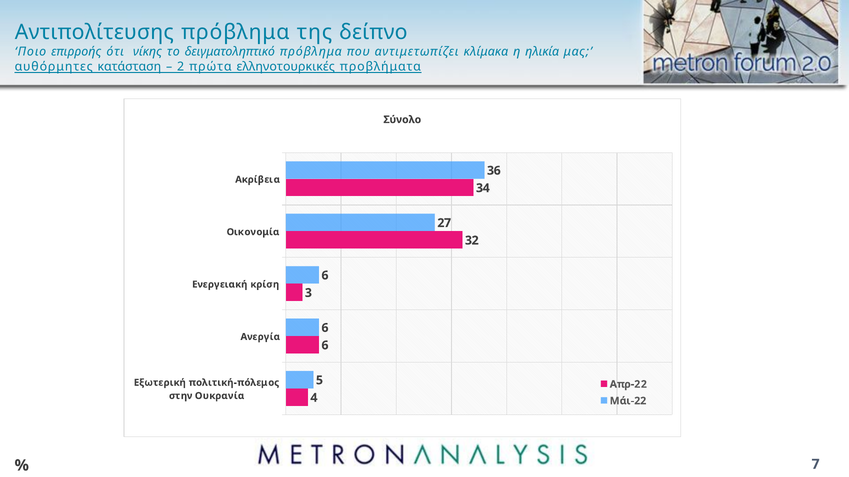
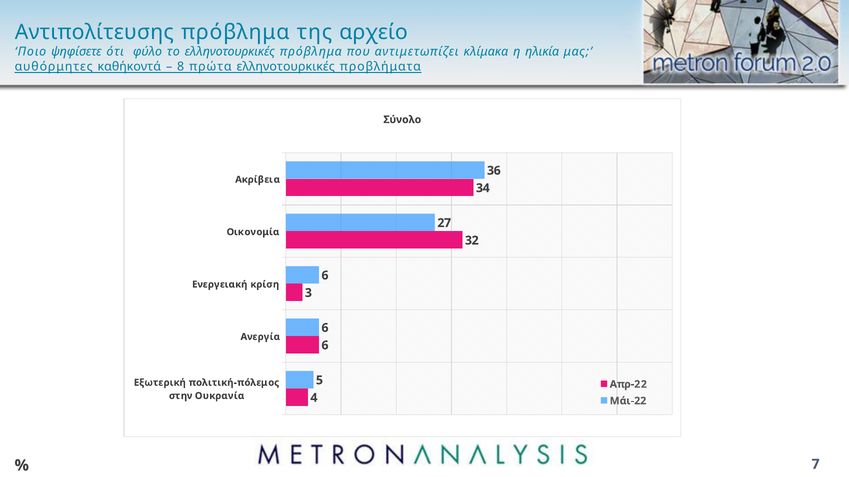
δείπνο: δείπνο -> αρχείο (374, 32)
επιρροής: επιρροής -> ψηφίσετε (76, 52)
νίκης: νίκης -> φύλο (148, 52)
το δειγματοληπτικό: δειγματοληπτικό -> ελληνοτουρκικές (230, 52)
κατάσταση: κατάσταση -> καθήκοντά (129, 67)
2: 2 -> 8 (181, 67)
